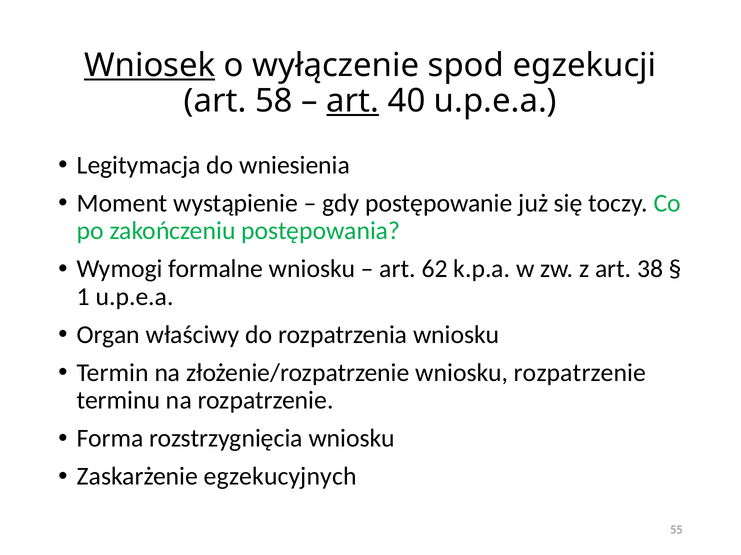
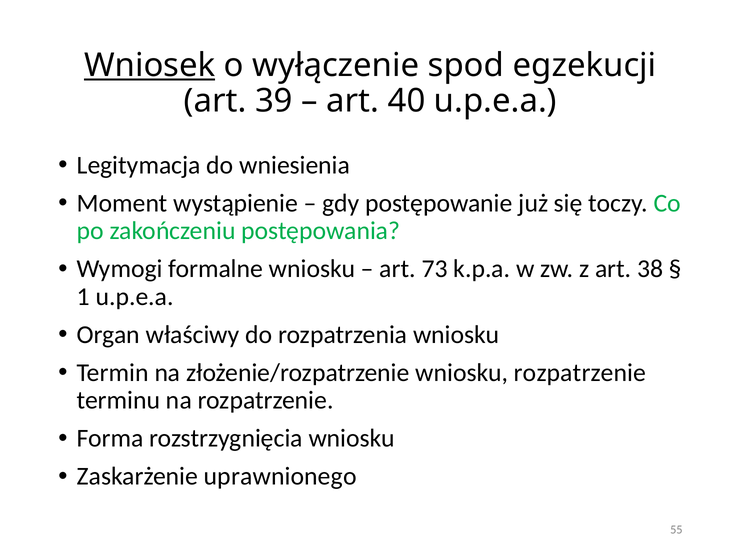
58: 58 -> 39 (274, 101)
art underline: present -> none (353, 101)
62: 62 -> 73 (435, 269)
egzekucyjnych: egzekucyjnych -> uprawnionego (280, 477)
